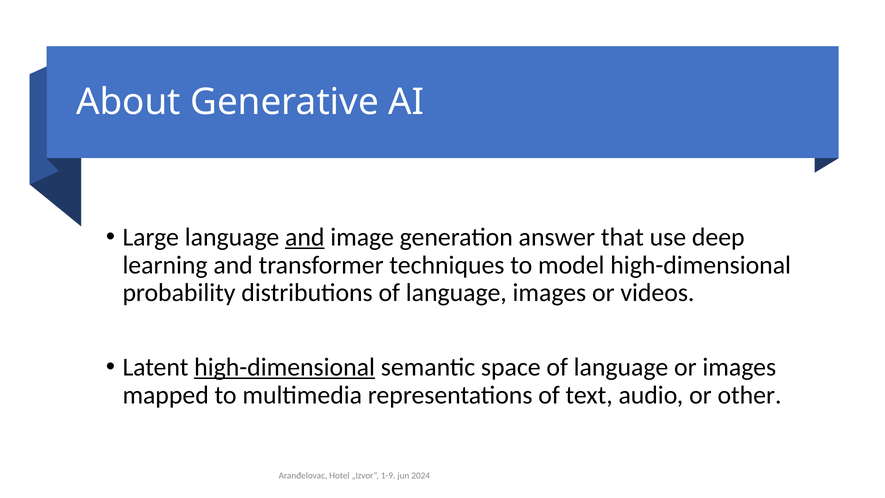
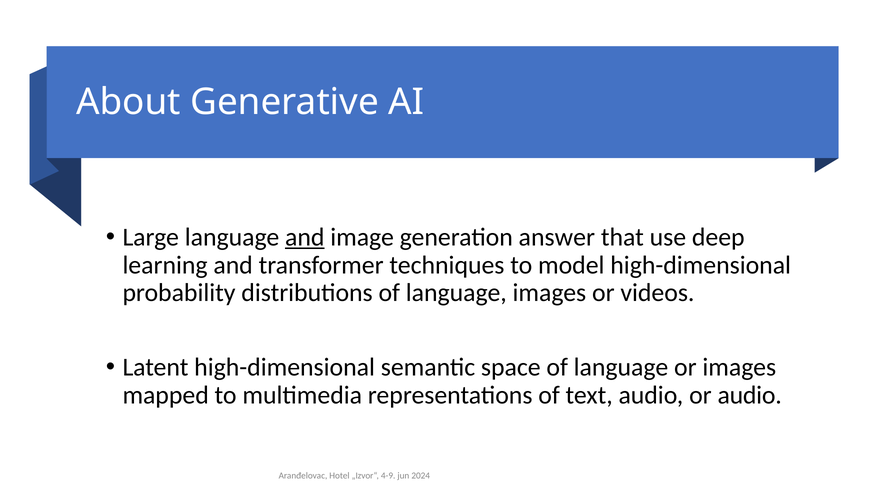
high-dimensional underline: present -> none (285, 367)
or other: other -> audio (750, 395)
1-9: 1-9 -> 4-9 (388, 476)
